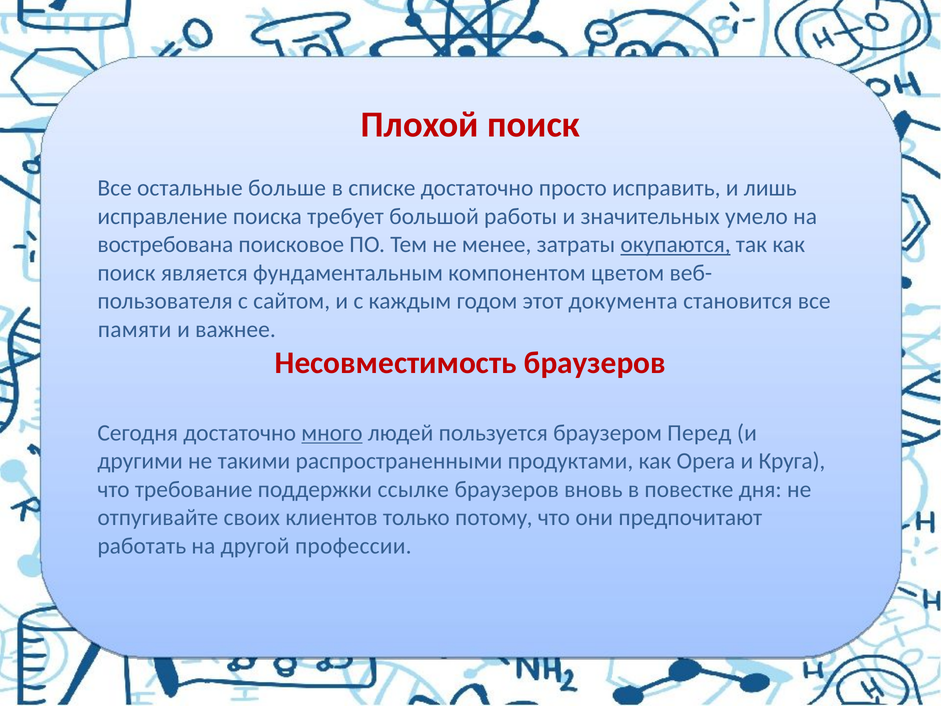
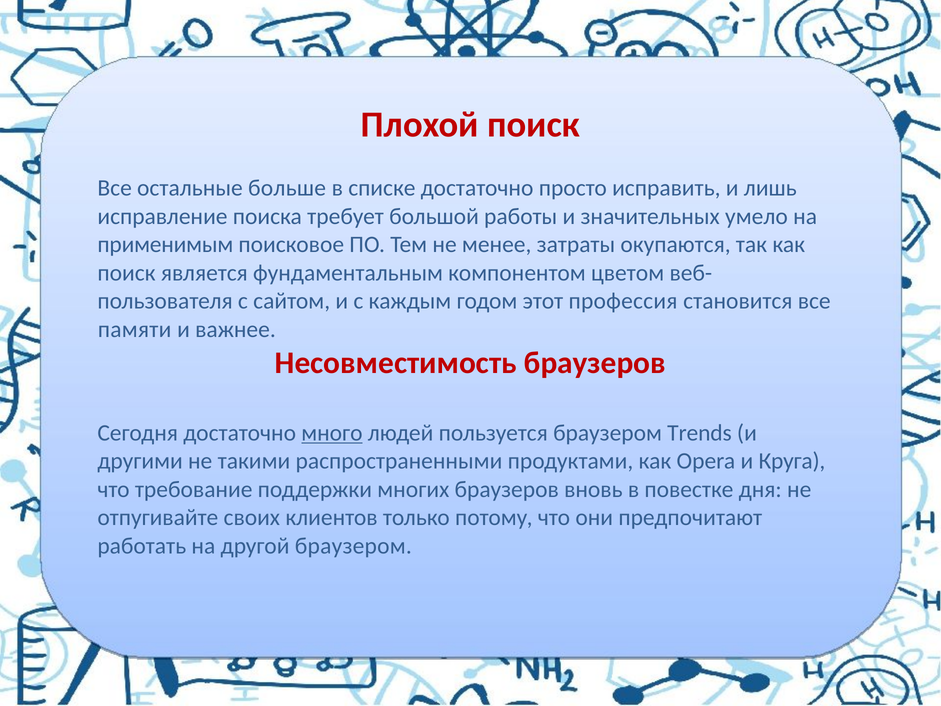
востребована: востребована -> применимым (165, 245)
окупаются underline: present -> none (676, 245)
документа: документа -> профессия (623, 301)
Перед: Перед -> Trends (699, 433)
ссылке: ссылке -> многих (413, 489)
другой профессии: профессии -> браузером (353, 546)
